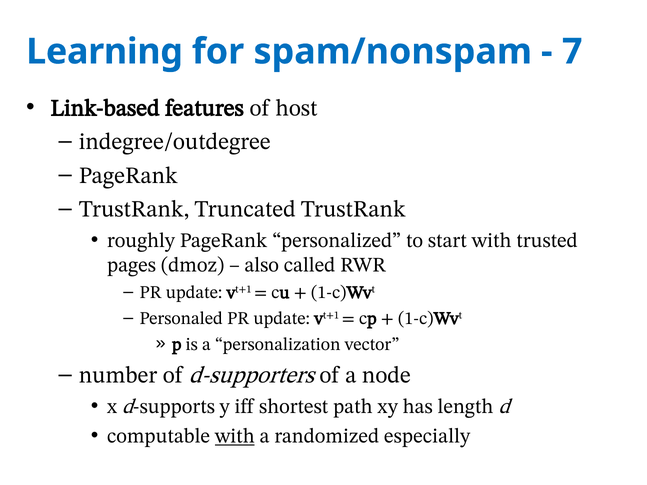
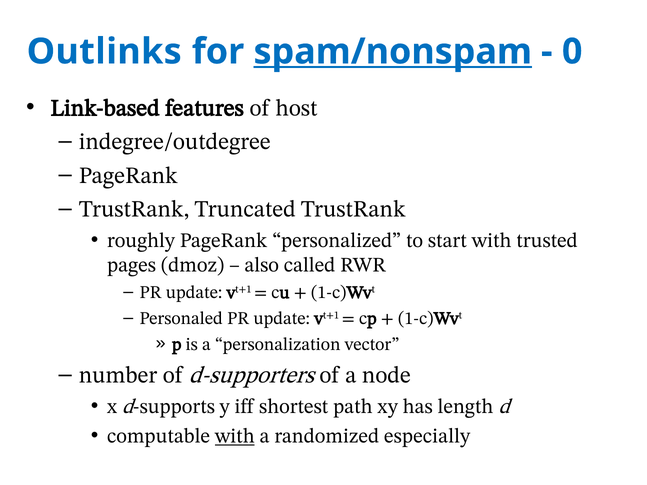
Learning: Learning -> Outlinks (104, 52)
spam/nonspam underline: none -> present (393, 52)
7: 7 -> 0 (572, 52)
